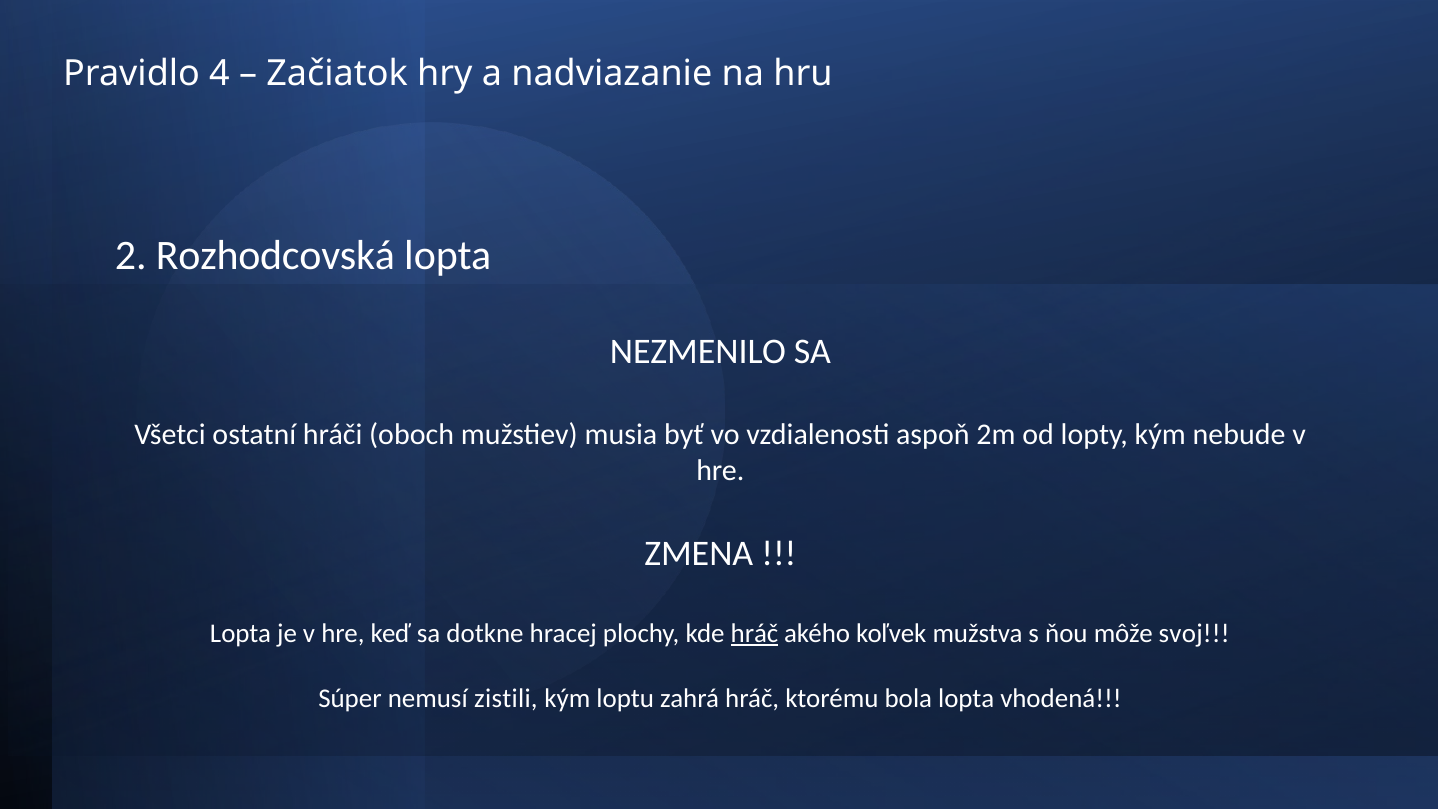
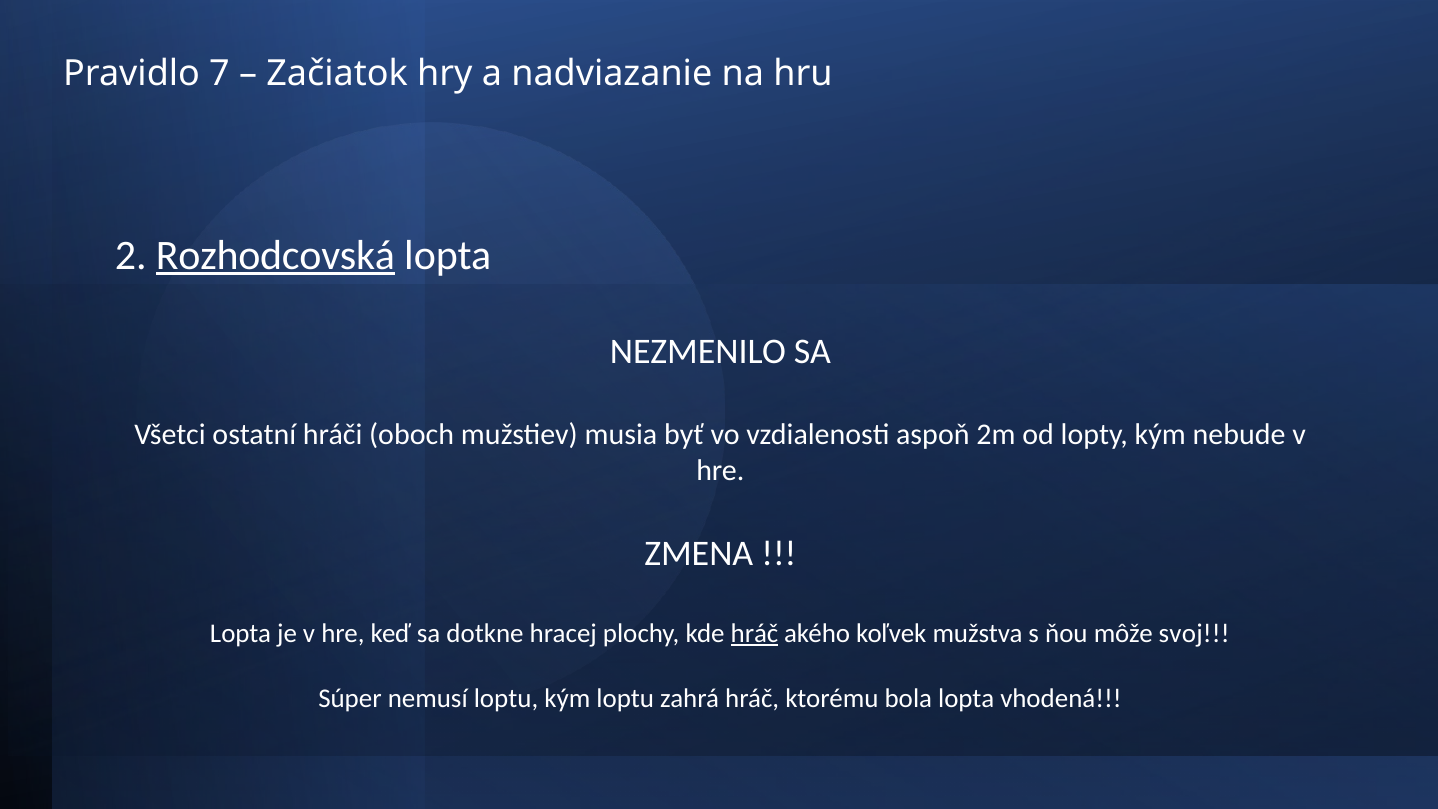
4: 4 -> 7 (219, 74)
Rozhodcovská underline: none -> present (275, 255)
nemusí zistili: zistili -> loptu (506, 698)
